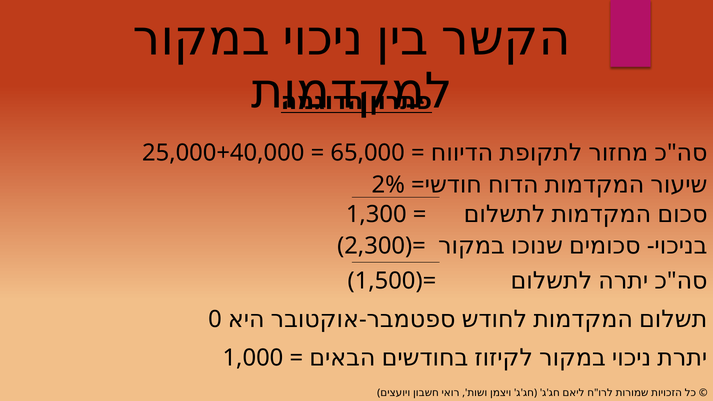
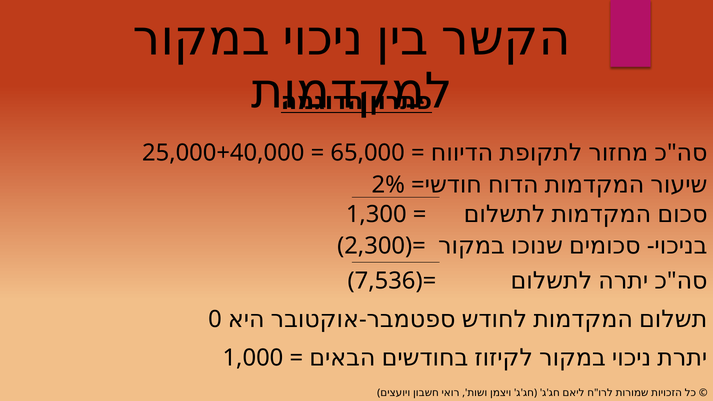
1,500: 1,500 -> 7,536 (385, 281)
